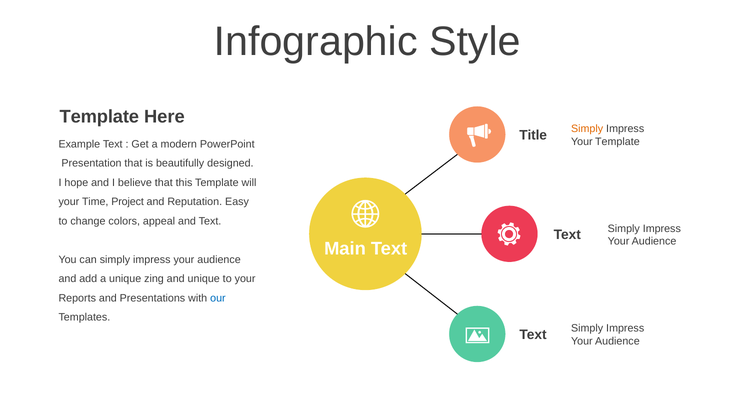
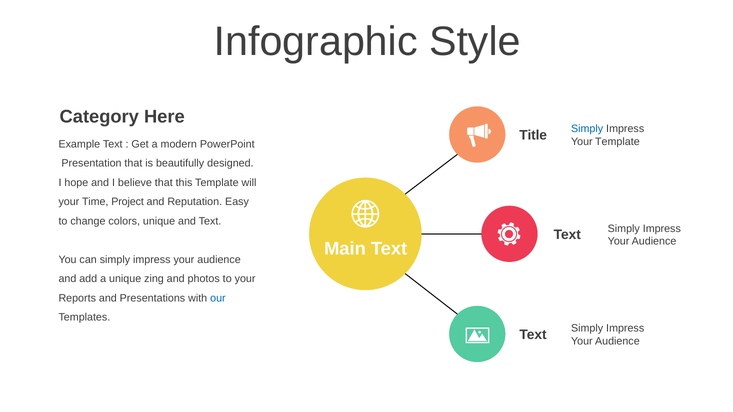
Template: Template -> Category (99, 117)
Simply colour: orange -> blue (587, 129)
colors appeal: appeal -> unique (159, 221)
and unique: unique -> photos (204, 279)
